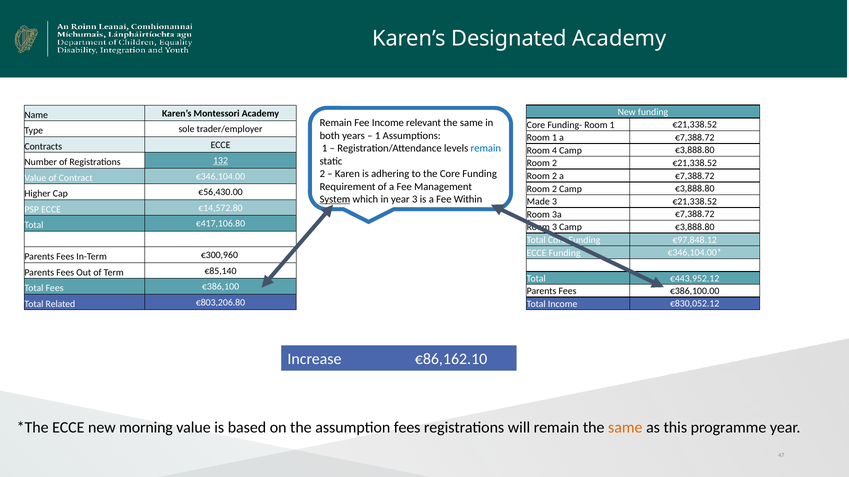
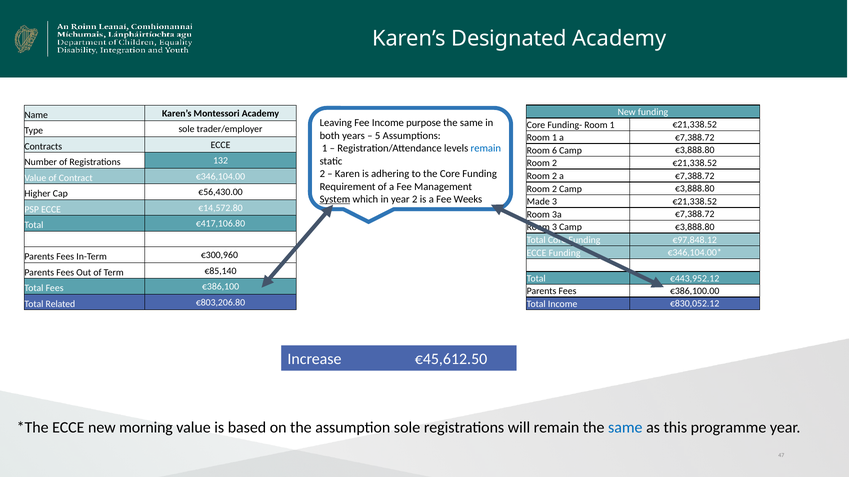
Remain: Remain -> Leaving (336, 123)
relevant: relevant -> purpose (424, 123)
1: 1 -> 5 (378, 136)
4: 4 -> 6 (555, 151)
132 underline: present -> none (221, 161)
year 3: 3 -> 2 (415, 200)
Within: Within -> Weeks (468, 200)
€86,162.10: €86,162.10 -> €45,612.50 (451, 360)
assumption fees: fees -> sole (407, 428)
same colour: orange -> blue (625, 428)
